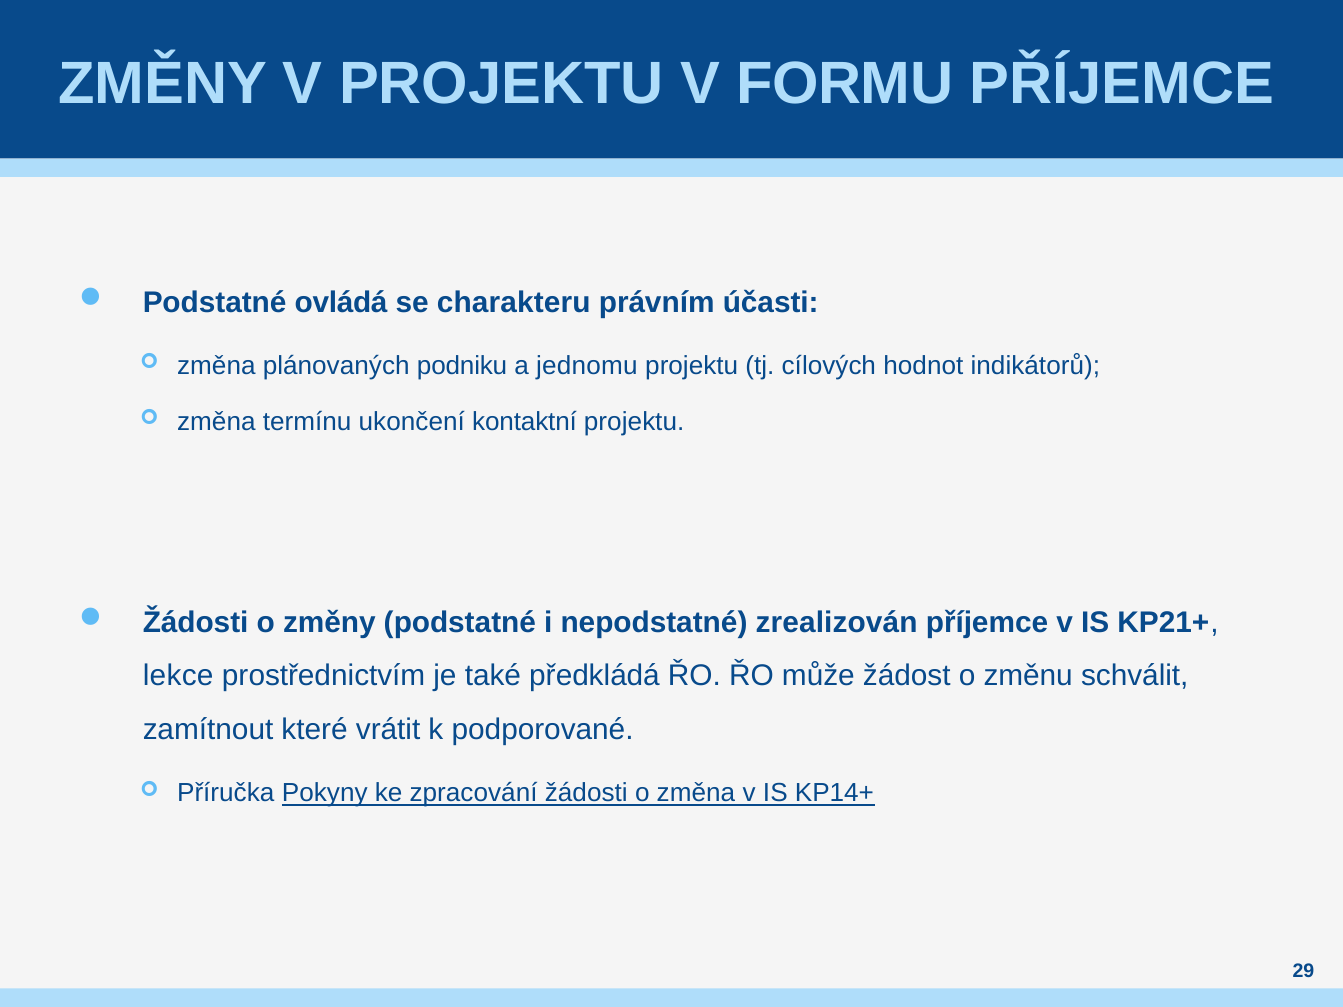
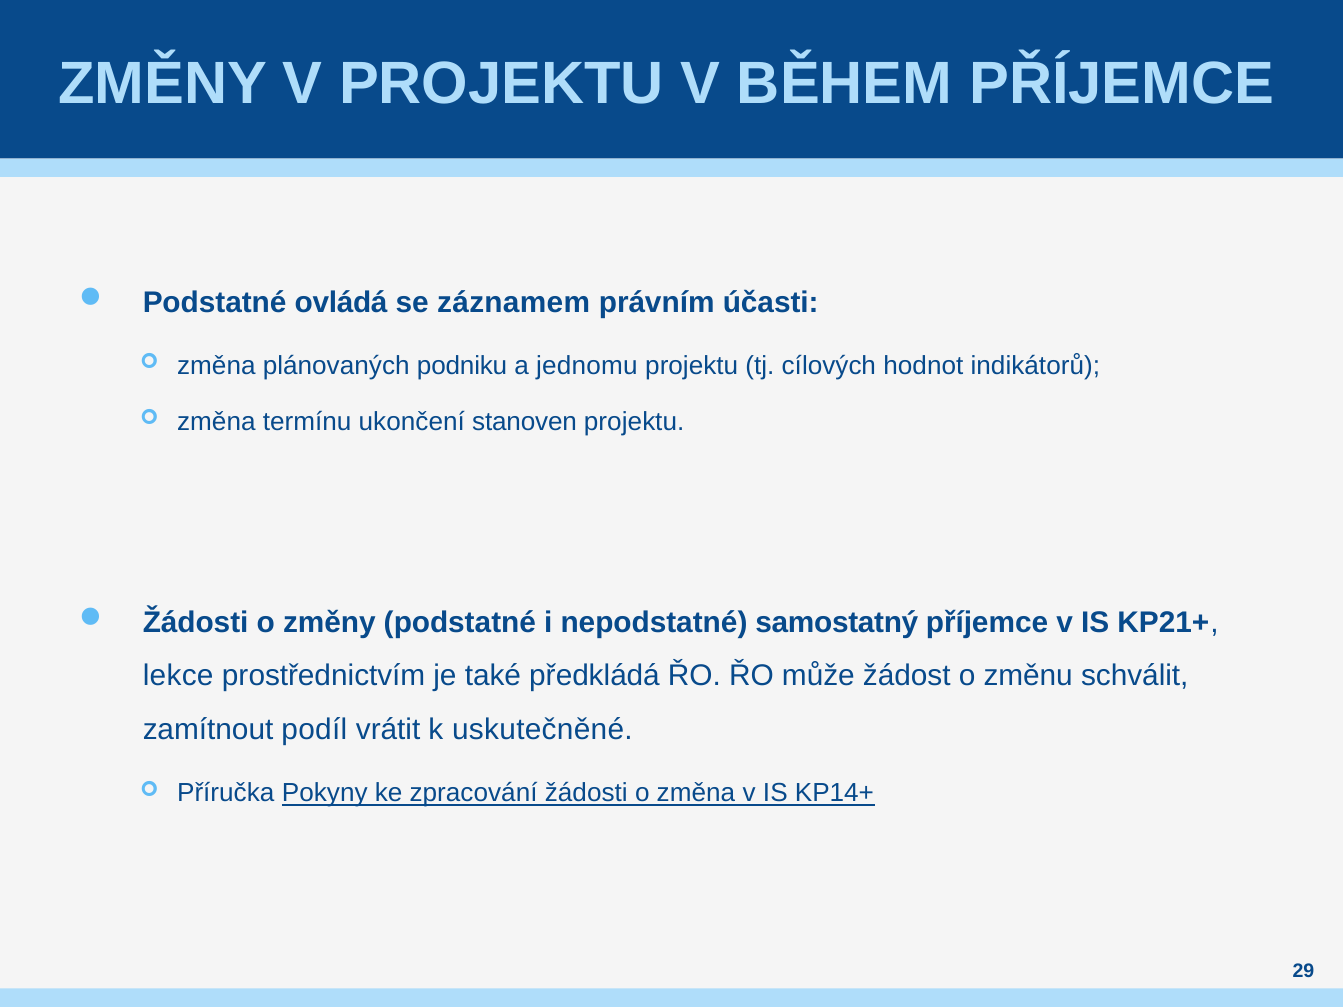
FORMU: FORMU -> BĚHEM (845, 83)
charakteru: charakteru -> záznamem (514, 302)
kontaktní: kontaktní -> stanoven (525, 422)
zrealizován: zrealizován -> samostatný (837, 623)
které: které -> podíl (314, 730)
podporované: podporované -> uskutečněné (542, 730)
